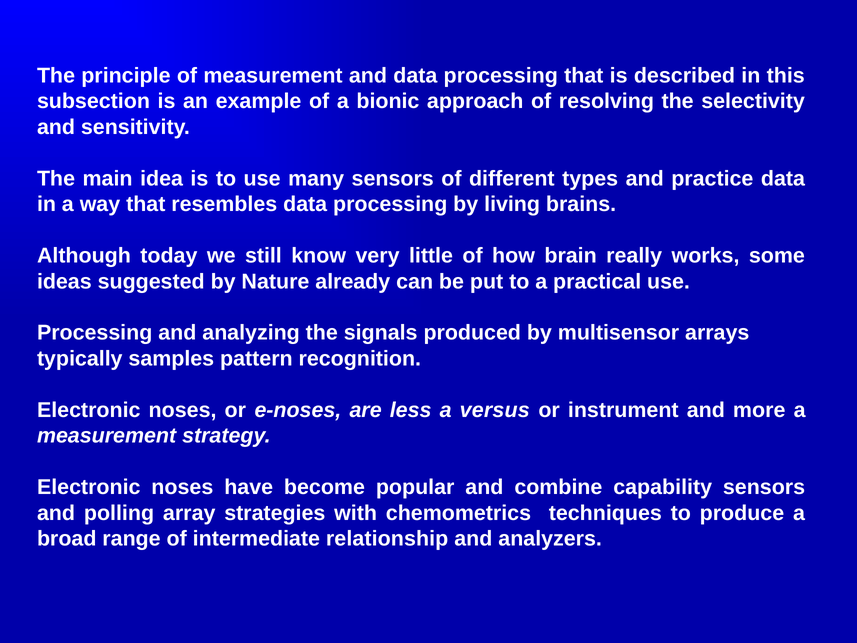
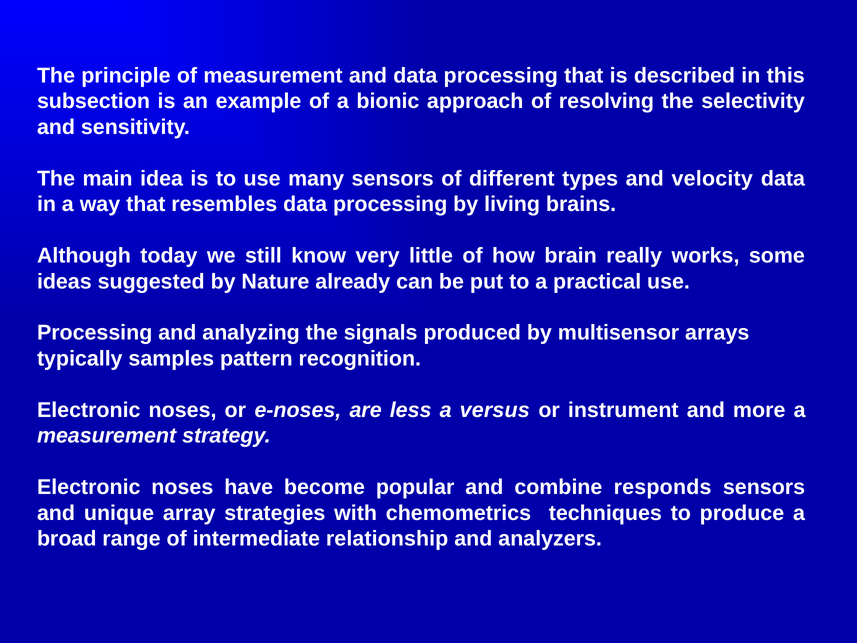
practice: practice -> velocity (712, 179)
capability: capability -> responds (663, 487)
polling: polling -> unique (119, 513)
